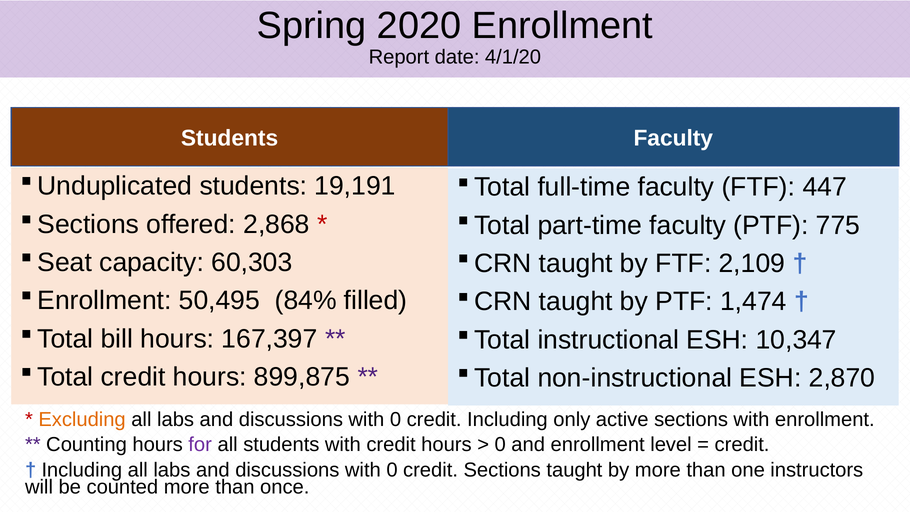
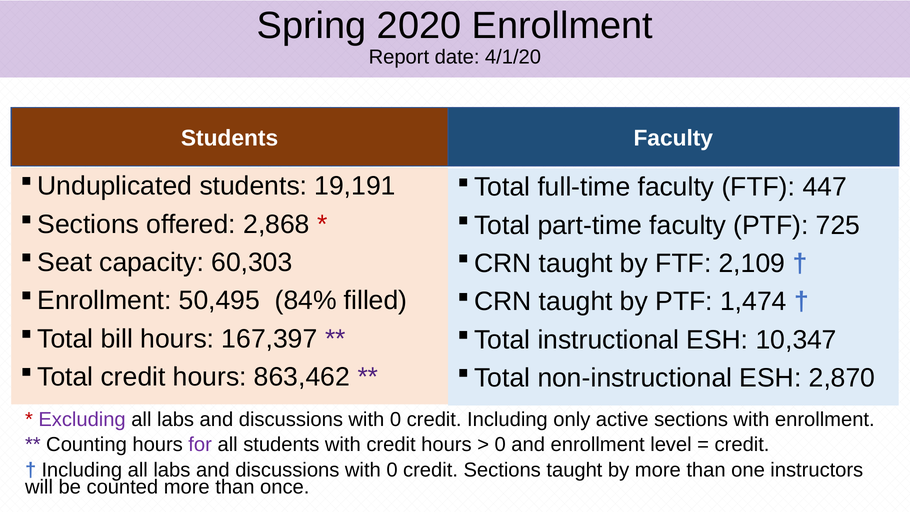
775: 775 -> 725 (838, 225)
899,875: 899,875 -> 863,462 (302, 377)
Excluding colour: orange -> purple (82, 420)
